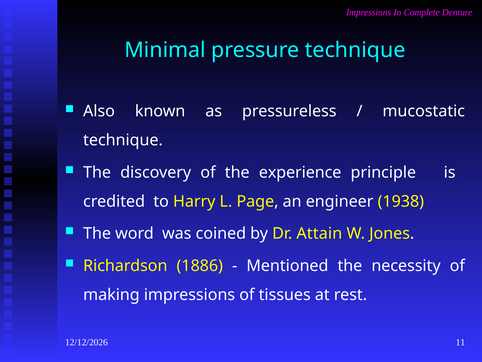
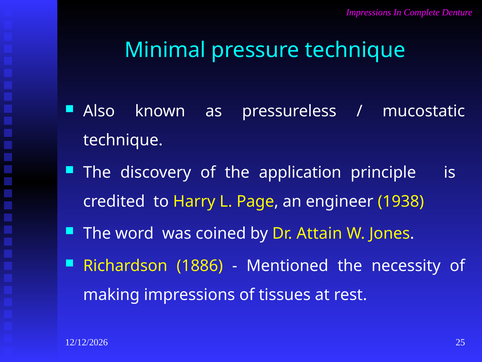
experience: experience -> application (300, 172)
11: 11 -> 25 (460, 342)
